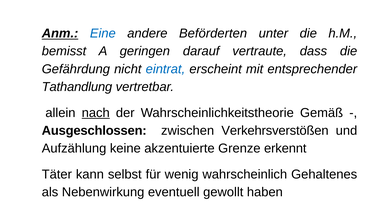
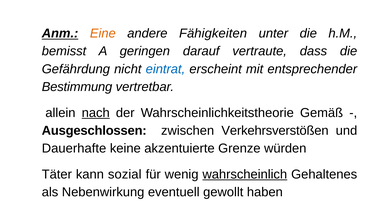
Eine colour: blue -> orange (103, 33)
Beförderten: Beförderten -> Fähigkeiten (213, 33)
Tathandlung: Tathandlung -> Bestimmung (77, 87)
Aufzählung: Aufzählung -> Dauerhafte (74, 148)
erkennt: erkennt -> würden (285, 148)
selbst: selbst -> sozial (125, 174)
wahrscheinlich underline: none -> present (245, 174)
